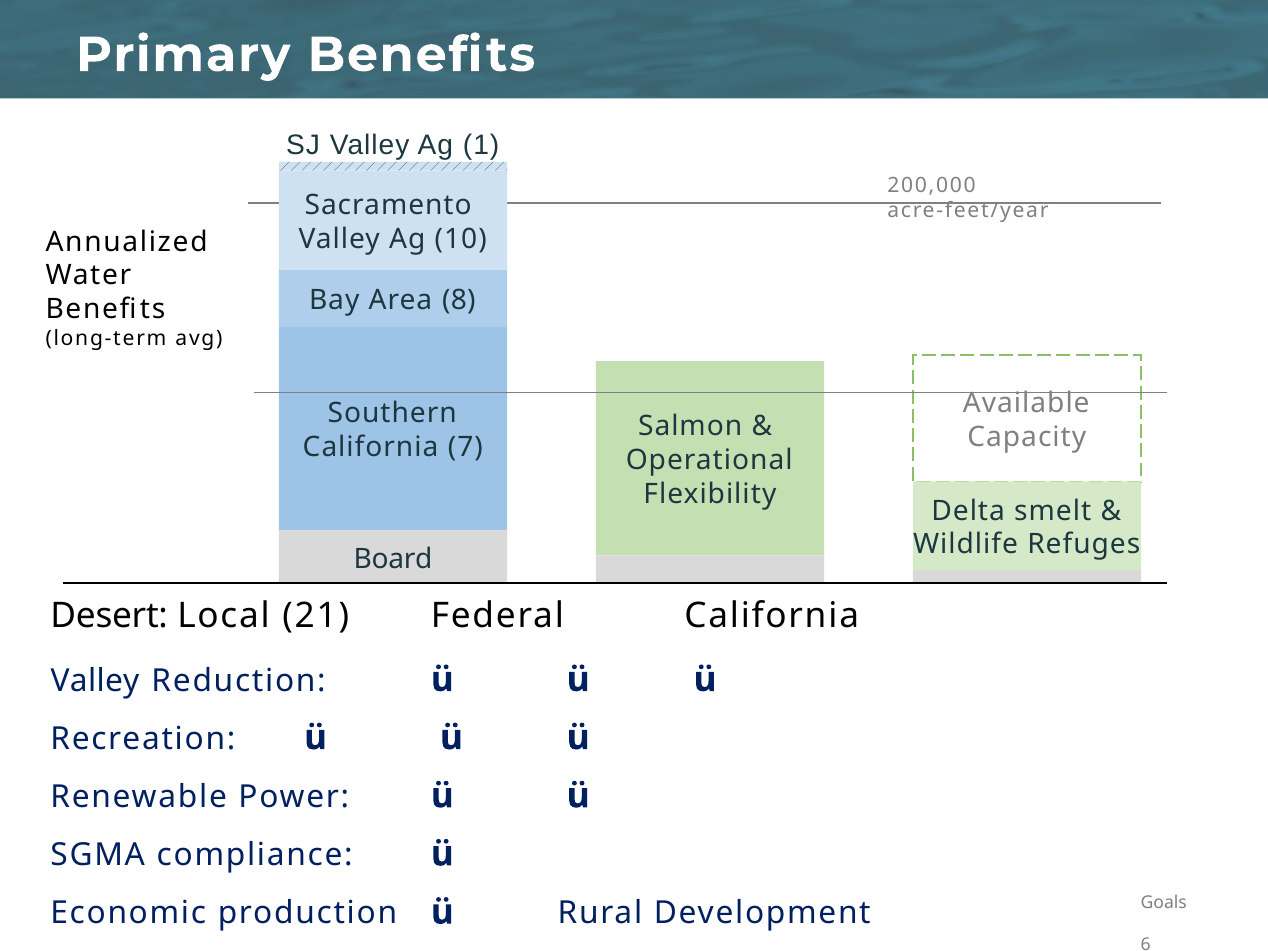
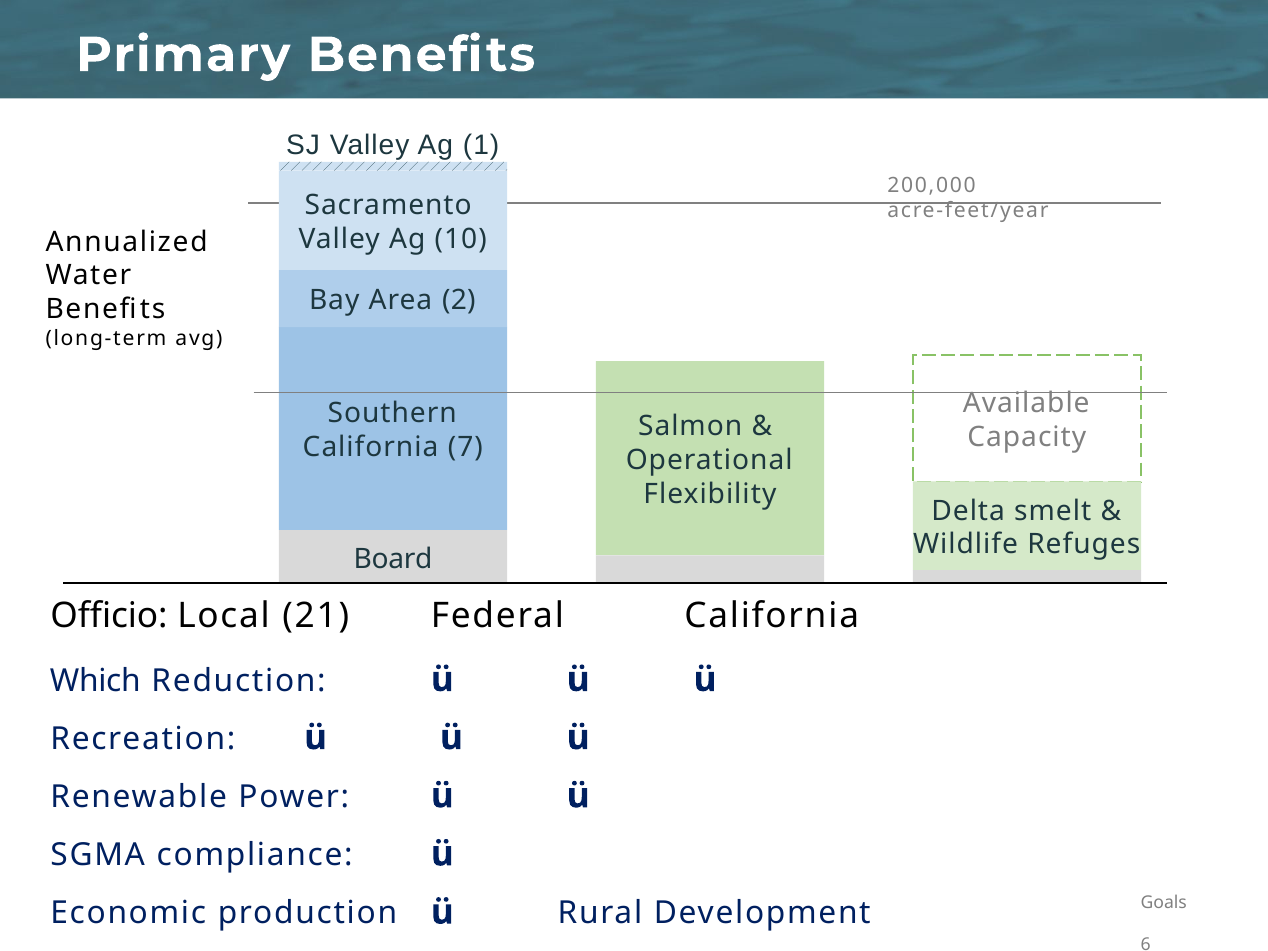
8: 8 -> 2 (459, 301)
Desert: Desert -> Officio (109, 616)
Valley: Valley -> Which (95, 681)
